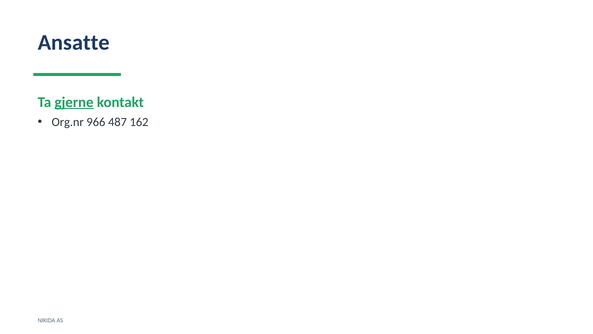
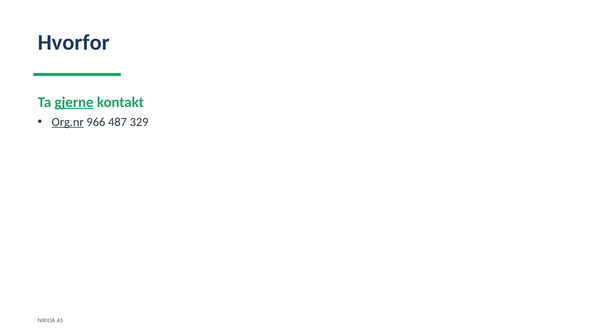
Ansatte: Ansatte -> Hvorfor (74, 42)
Org.nr underline: none -> present (68, 122)
162: 162 -> 329 (139, 122)
